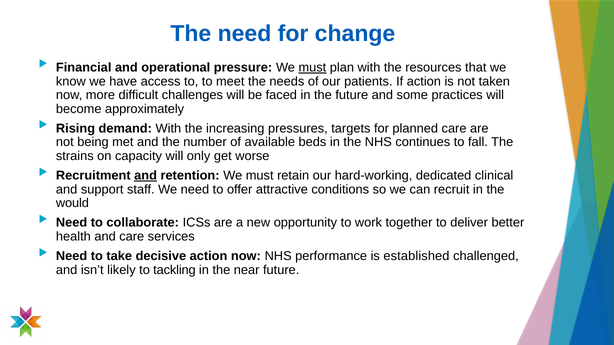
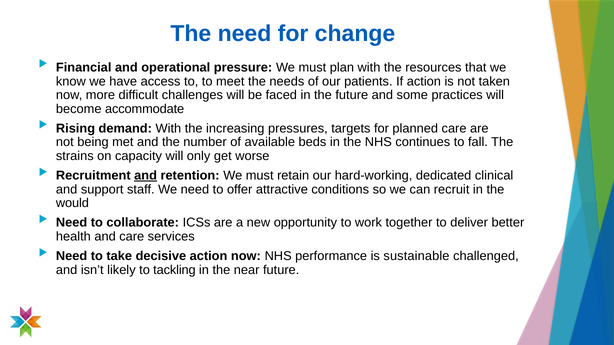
must underline: present -> none (312, 68)
approximately: approximately -> accommodate (145, 109)
established: established -> sustainable (416, 256)
